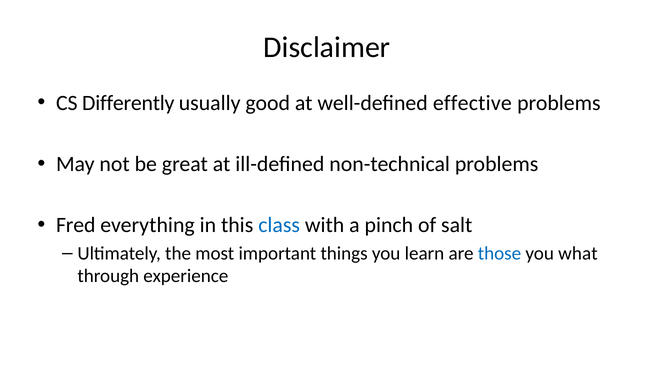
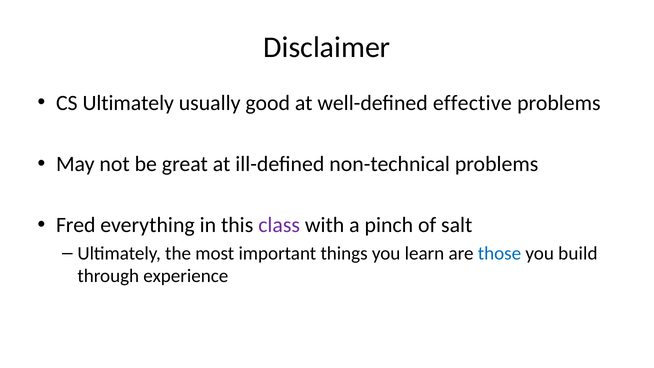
CS Differently: Differently -> Ultimately (128, 103)
class colour: blue -> purple (279, 225)
what: what -> build (578, 253)
